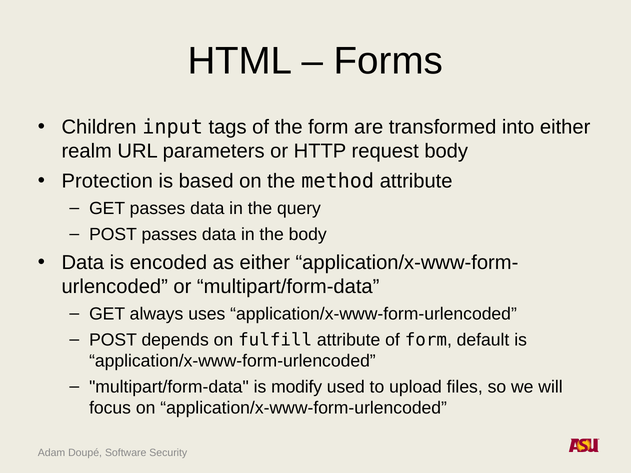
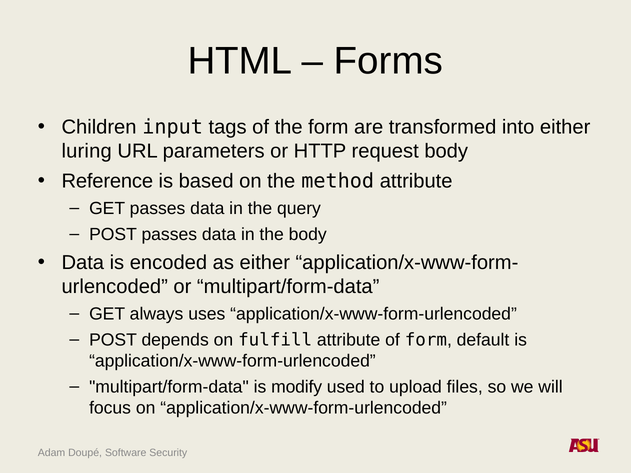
realm: realm -> luring (87, 151)
Protection: Protection -> Reference (107, 181)
